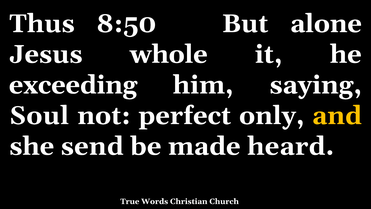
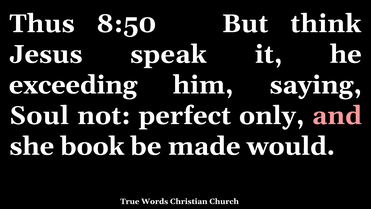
alone: alone -> think (326, 24)
whole: whole -> speak (168, 54)
and colour: yellow -> pink (337, 116)
send: send -> book (92, 146)
heard: heard -> would (291, 146)
